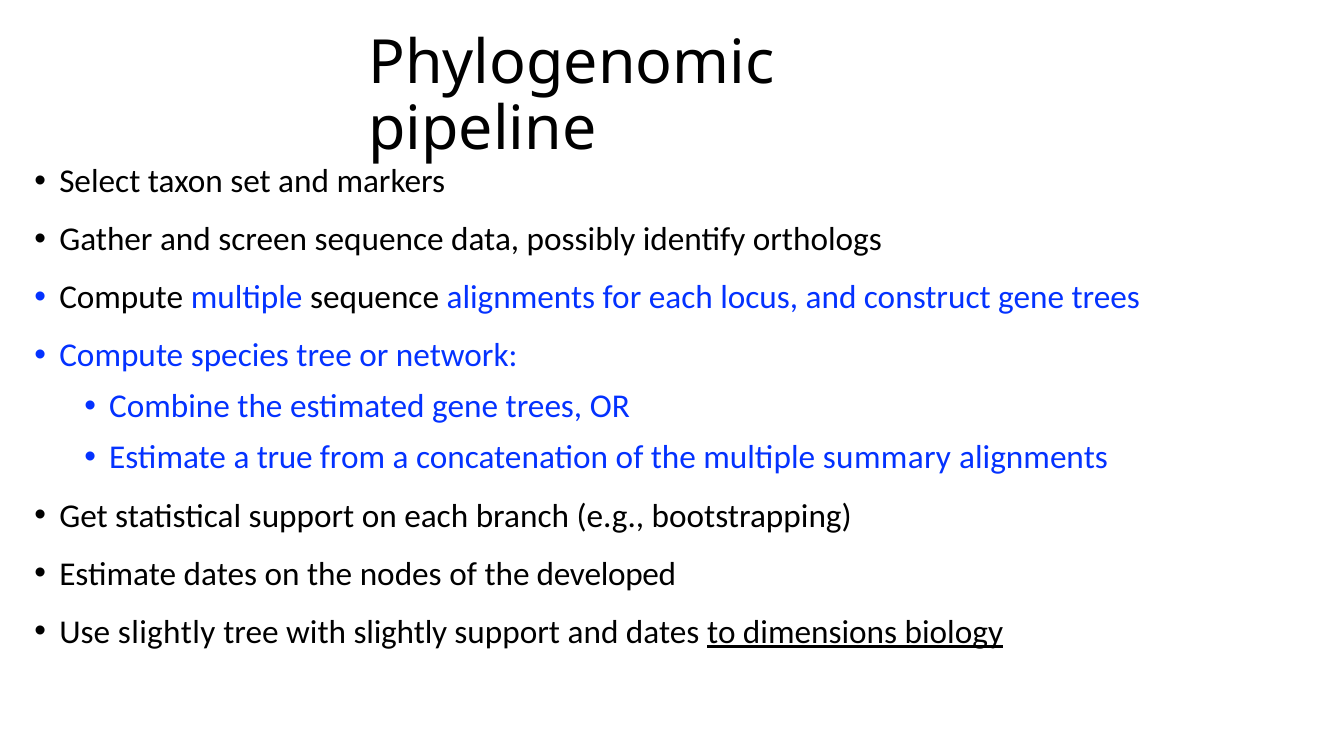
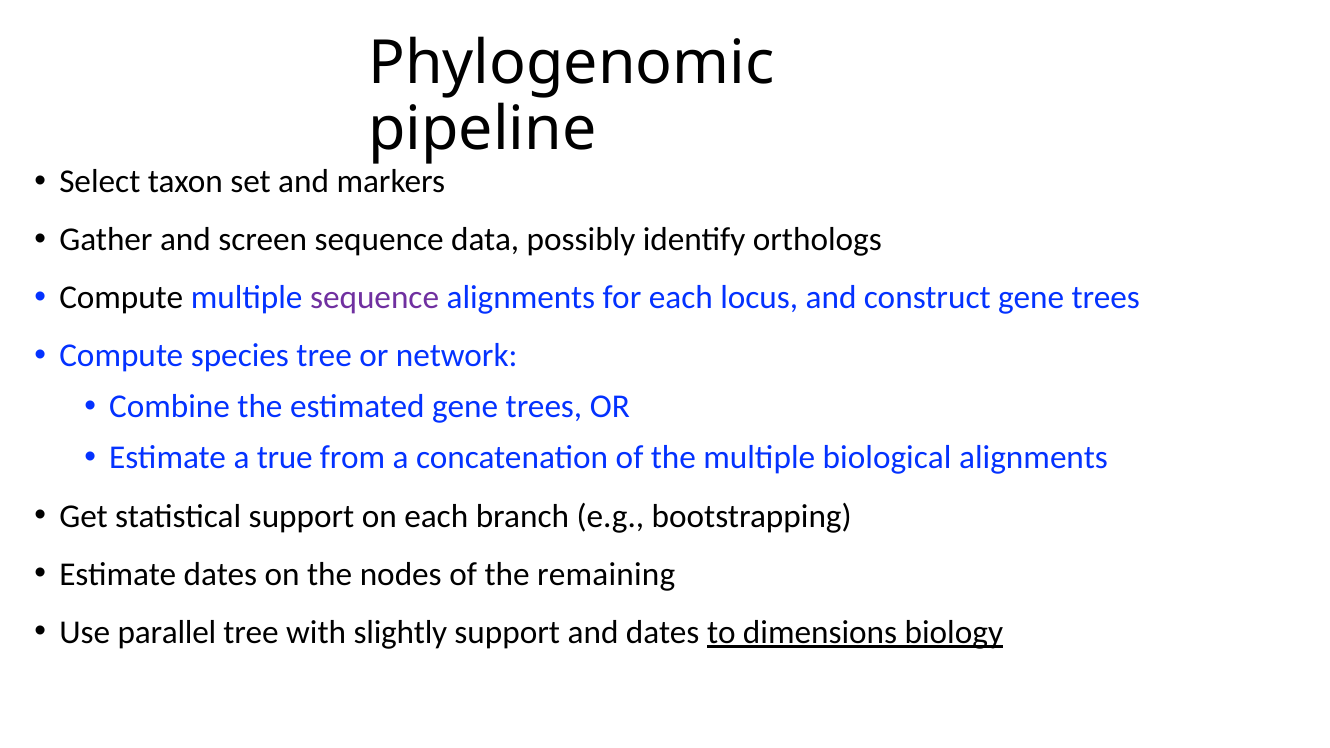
sequence colour: black -> purple (375, 298)
summary: summary -> biological (887, 458)
developed: developed -> remaining (606, 574)
Use slightly: slightly -> parallel (167, 632)
